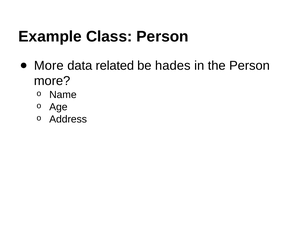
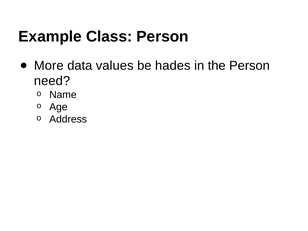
related: related -> values (115, 66)
more: more -> need (52, 81)
